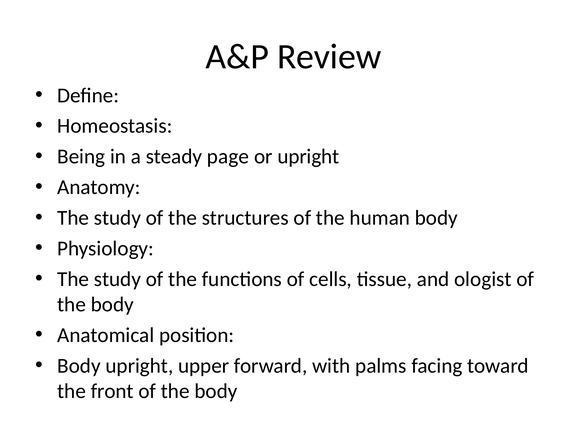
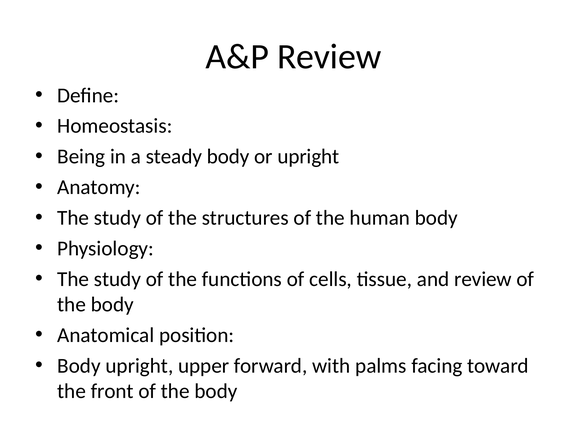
steady page: page -> body (228, 157)
and ologist: ologist -> review (483, 279)
